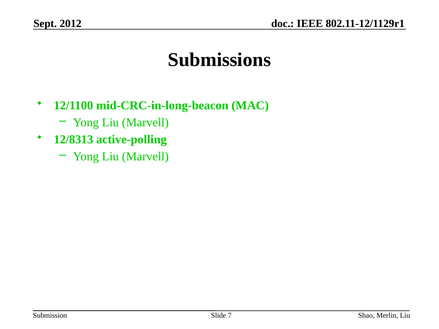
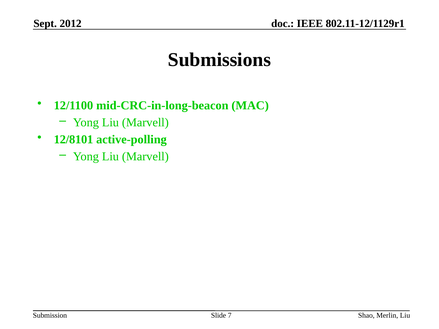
12/8313: 12/8313 -> 12/8101 (74, 140)
